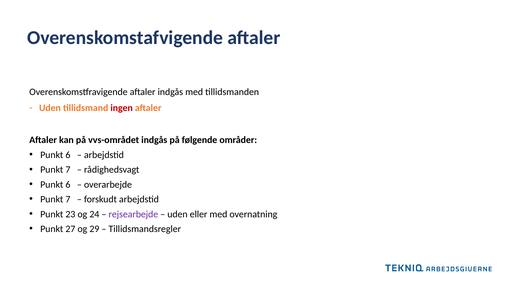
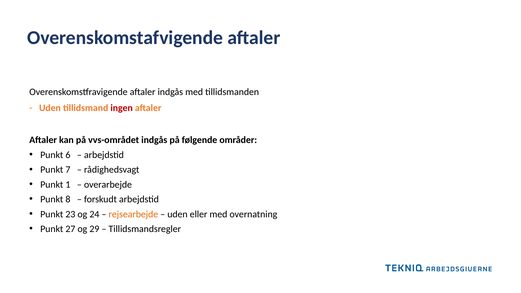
6: 6 -> 1 (68, 185)
7: 7 -> 8 (68, 199)
rejsearbejde colour: purple -> orange (133, 214)
